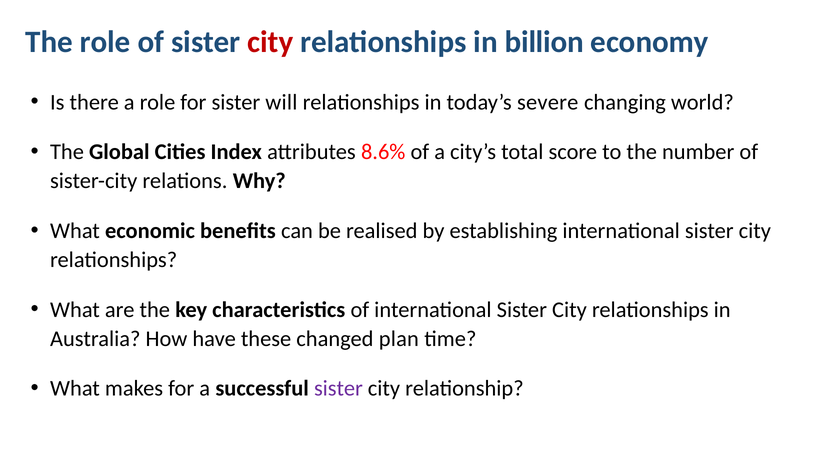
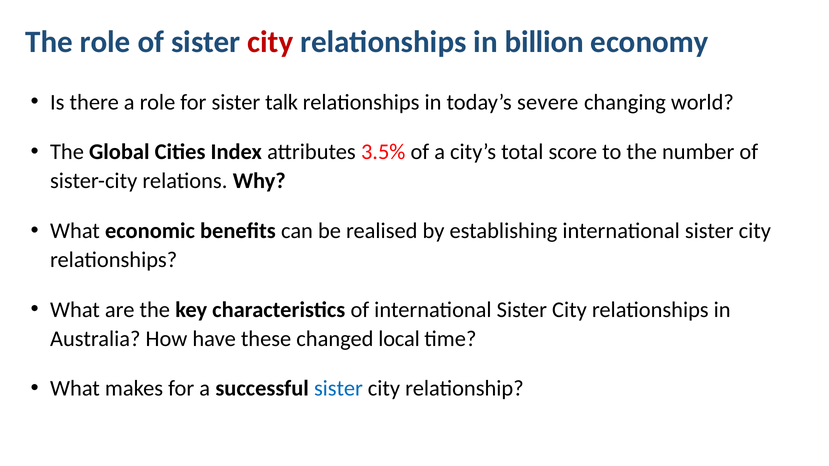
will: will -> talk (282, 102)
8.6%: 8.6% -> 3.5% (383, 152)
plan: plan -> local (399, 339)
sister colour: purple -> blue (338, 389)
